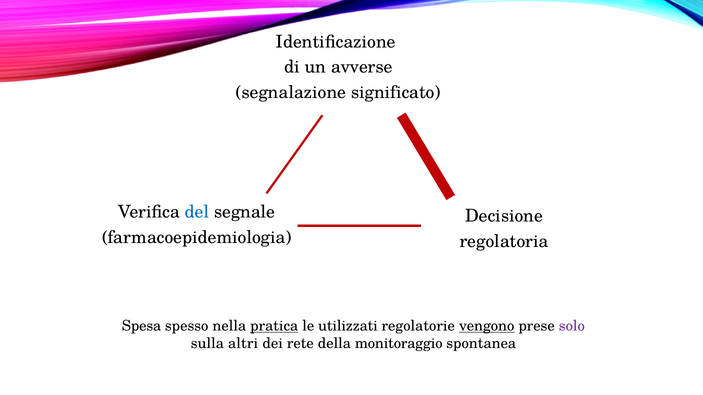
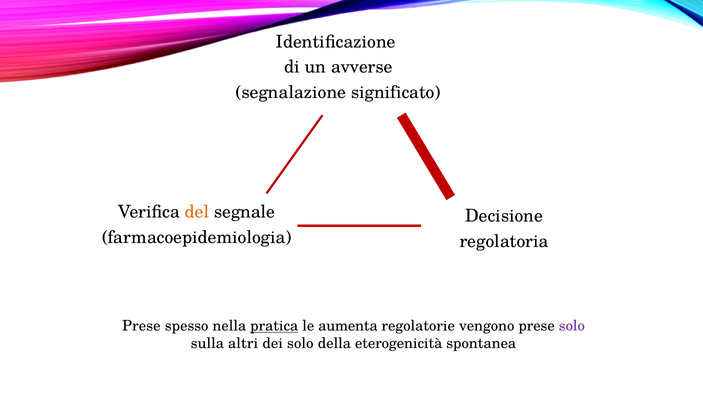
del colour: blue -> orange (197, 212)
Spesa: Spesa -> Prese (141, 326)
utilizzati: utilizzati -> aumenta (348, 326)
vengono underline: present -> none (487, 326)
dei rete: rete -> solo (300, 344)
monitoraggio: monitoraggio -> eterogenicità (399, 344)
